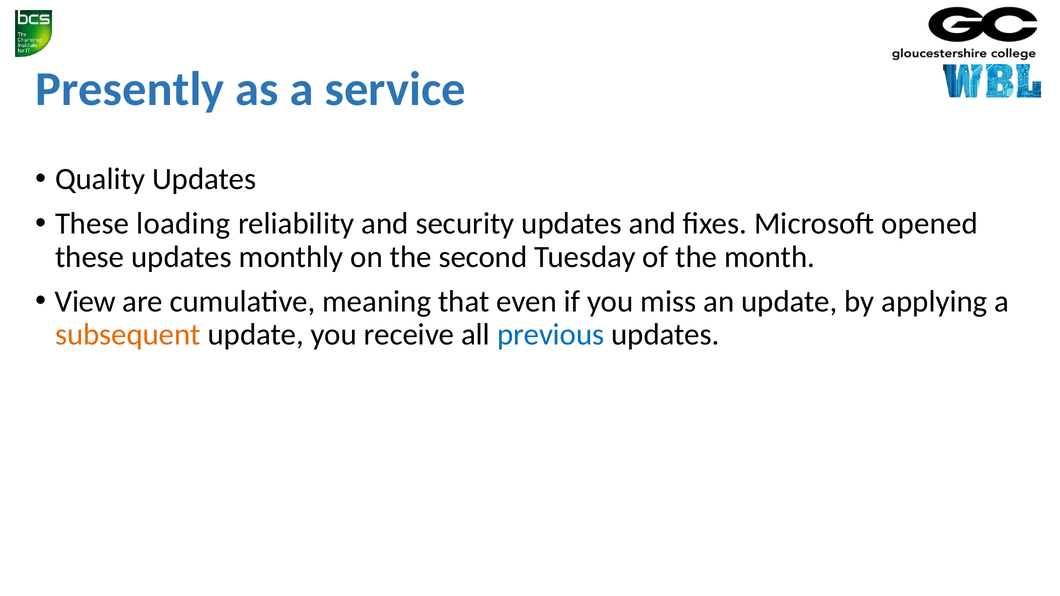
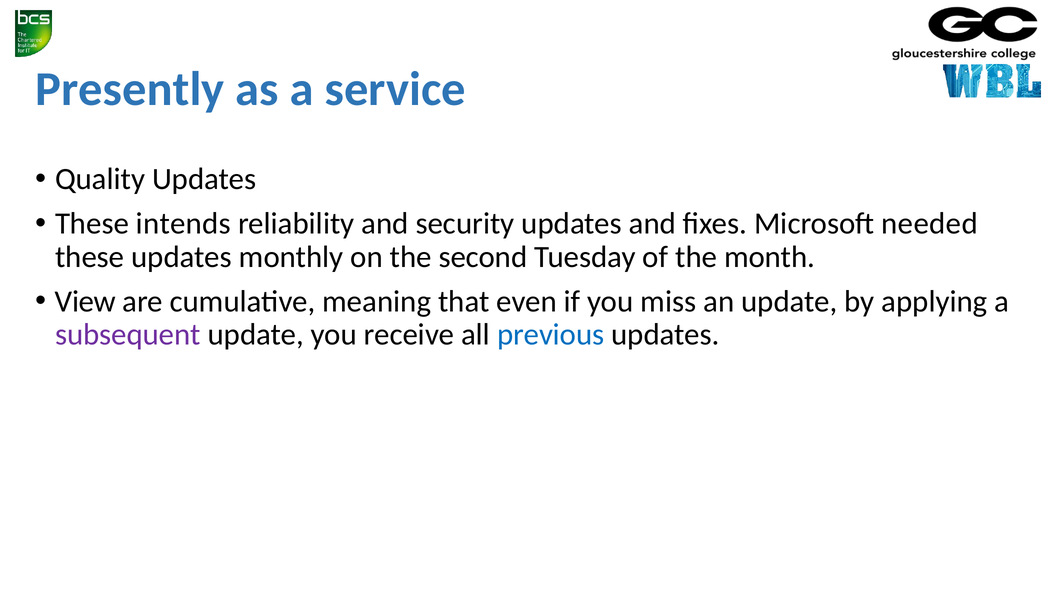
loading: loading -> intends (183, 224)
opened: opened -> needed (930, 224)
subsequent colour: orange -> purple (128, 335)
